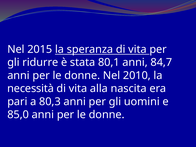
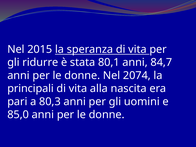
2010: 2010 -> 2074 (137, 75)
necessità: necessità -> principali (31, 89)
